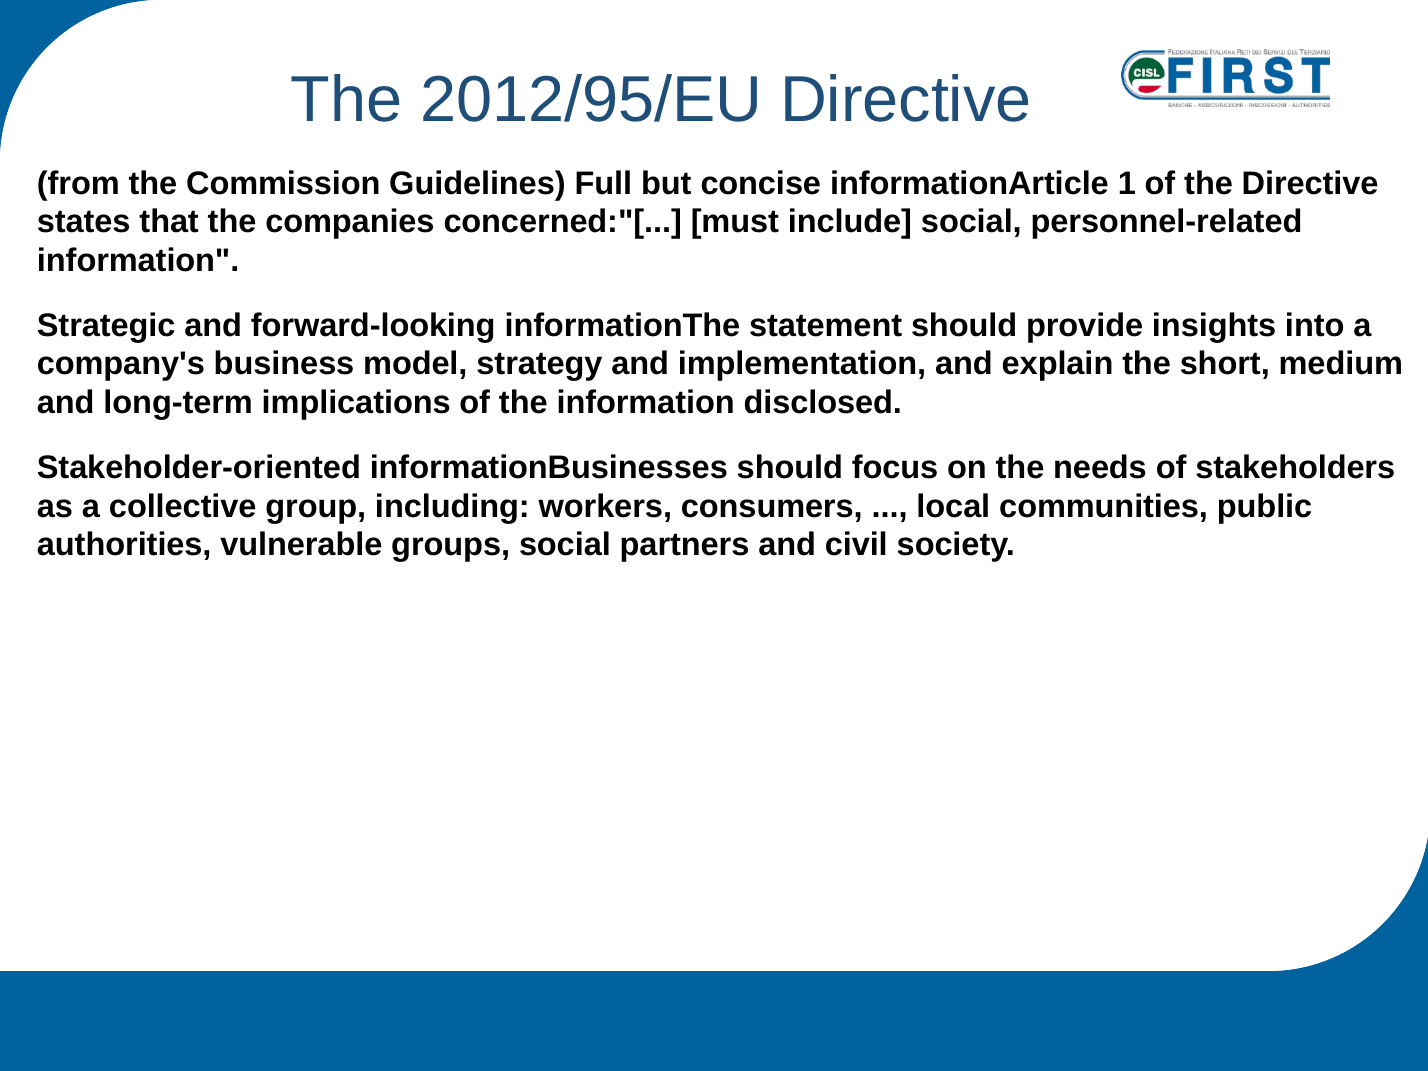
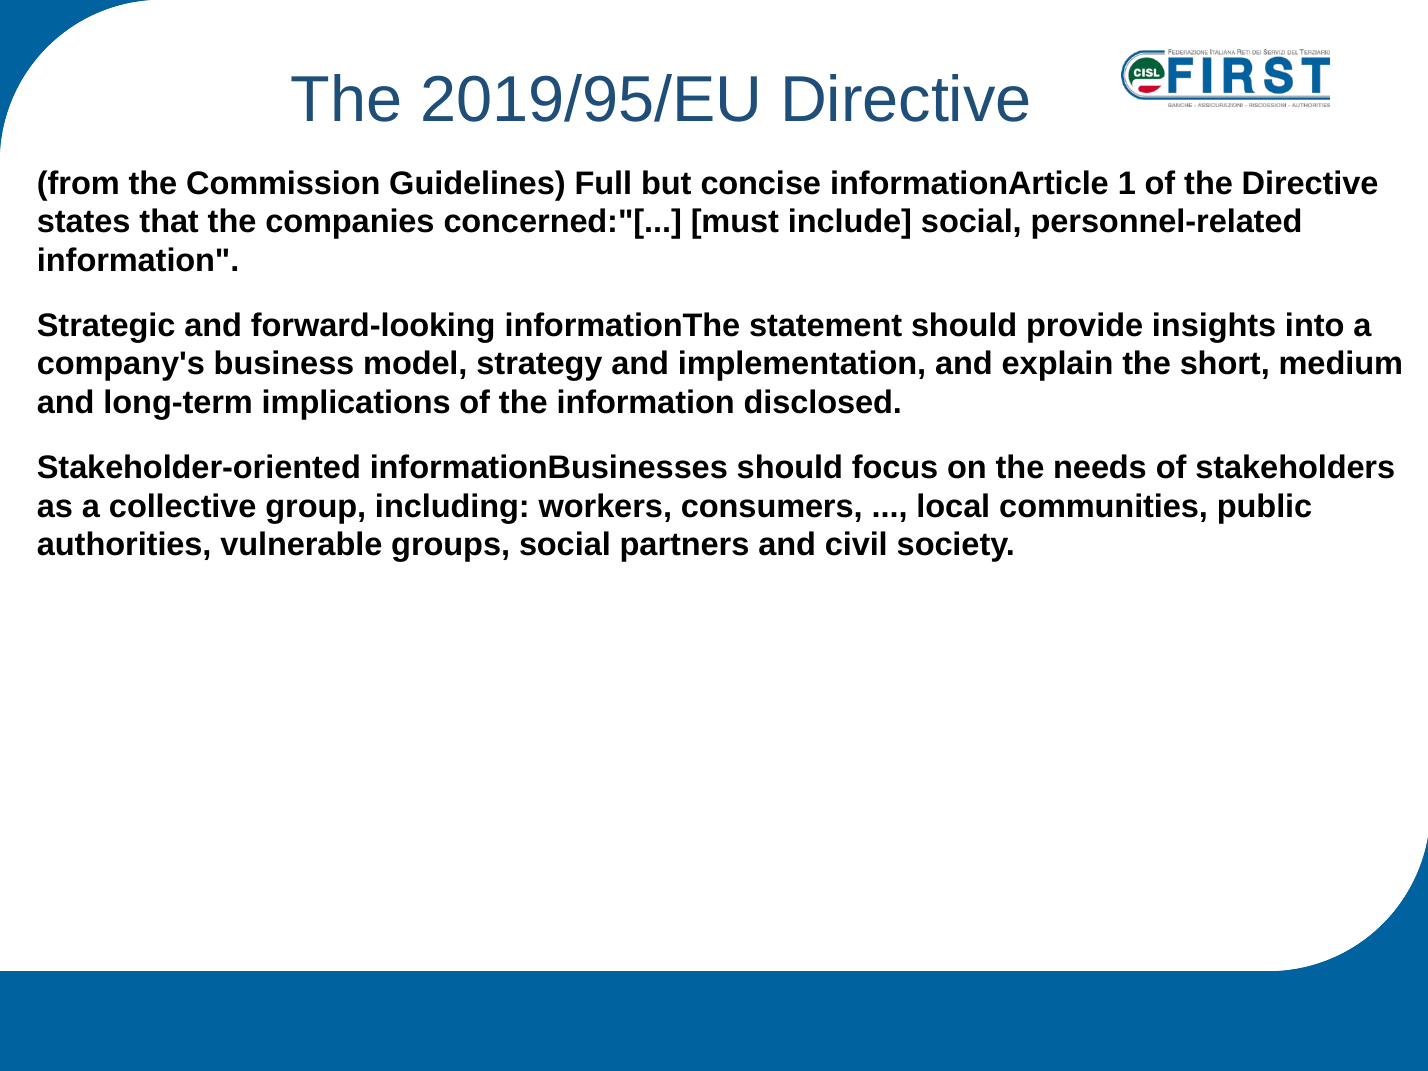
2012/95/EU: 2012/95/EU -> 2019/95/EU (591, 100)
